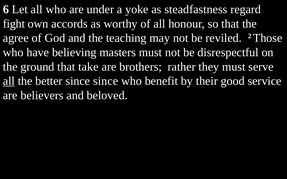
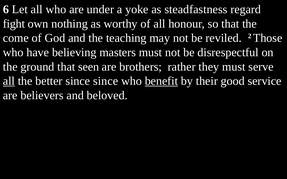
accords: accords -> nothing (70, 24)
agree: agree -> come (16, 38)
take: take -> seen (89, 67)
benefit underline: none -> present (161, 81)
